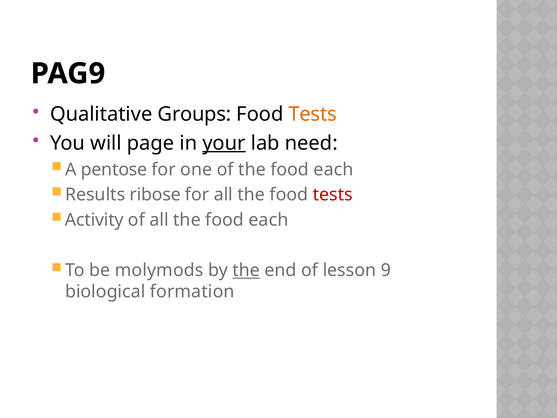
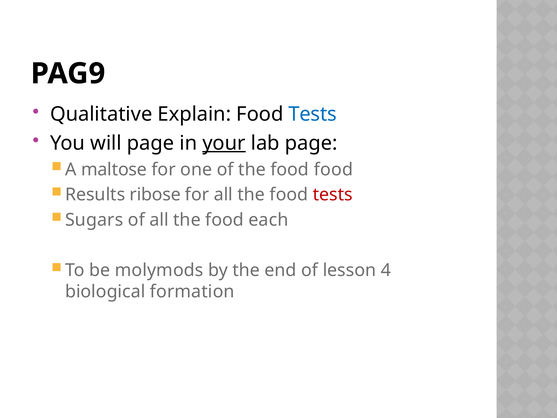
Groups: Groups -> Explain (194, 114)
Tests colour: orange -> blue (313, 114)
lab need: need -> page (311, 143)
pentose: pentose -> maltose (114, 169)
of the food each: each -> food (333, 169)
Activity: Activity -> Sugars (94, 220)
the underline: present -> none (246, 270)
9: 9 -> 4 (386, 270)
